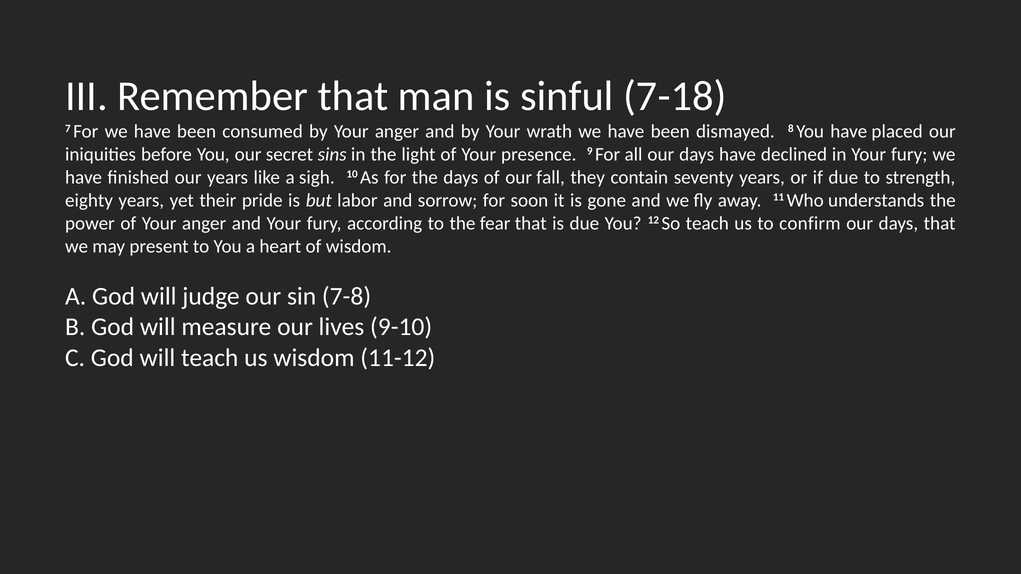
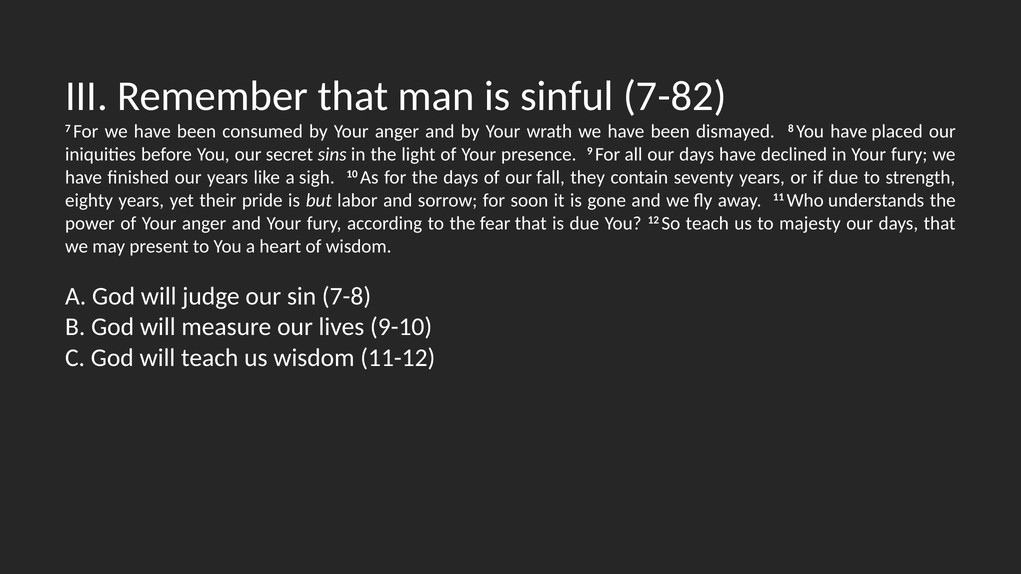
7-18: 7-18 -> 7-82 (675, 96)
confirm: confirm -> majesty (810, 223)
